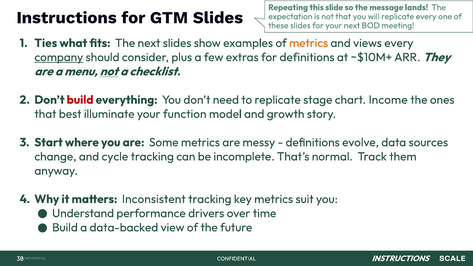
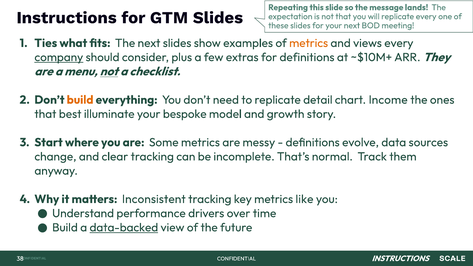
build colour: red -> orange (80, 100)
stage: stage -> detail (318, 100)
function: function -> bespoke (185, 114)
cycle: cycle -> clear (115, 157)
suit: suit -> like (304, 199)
data-backed underline: none -> present (124, 228)
